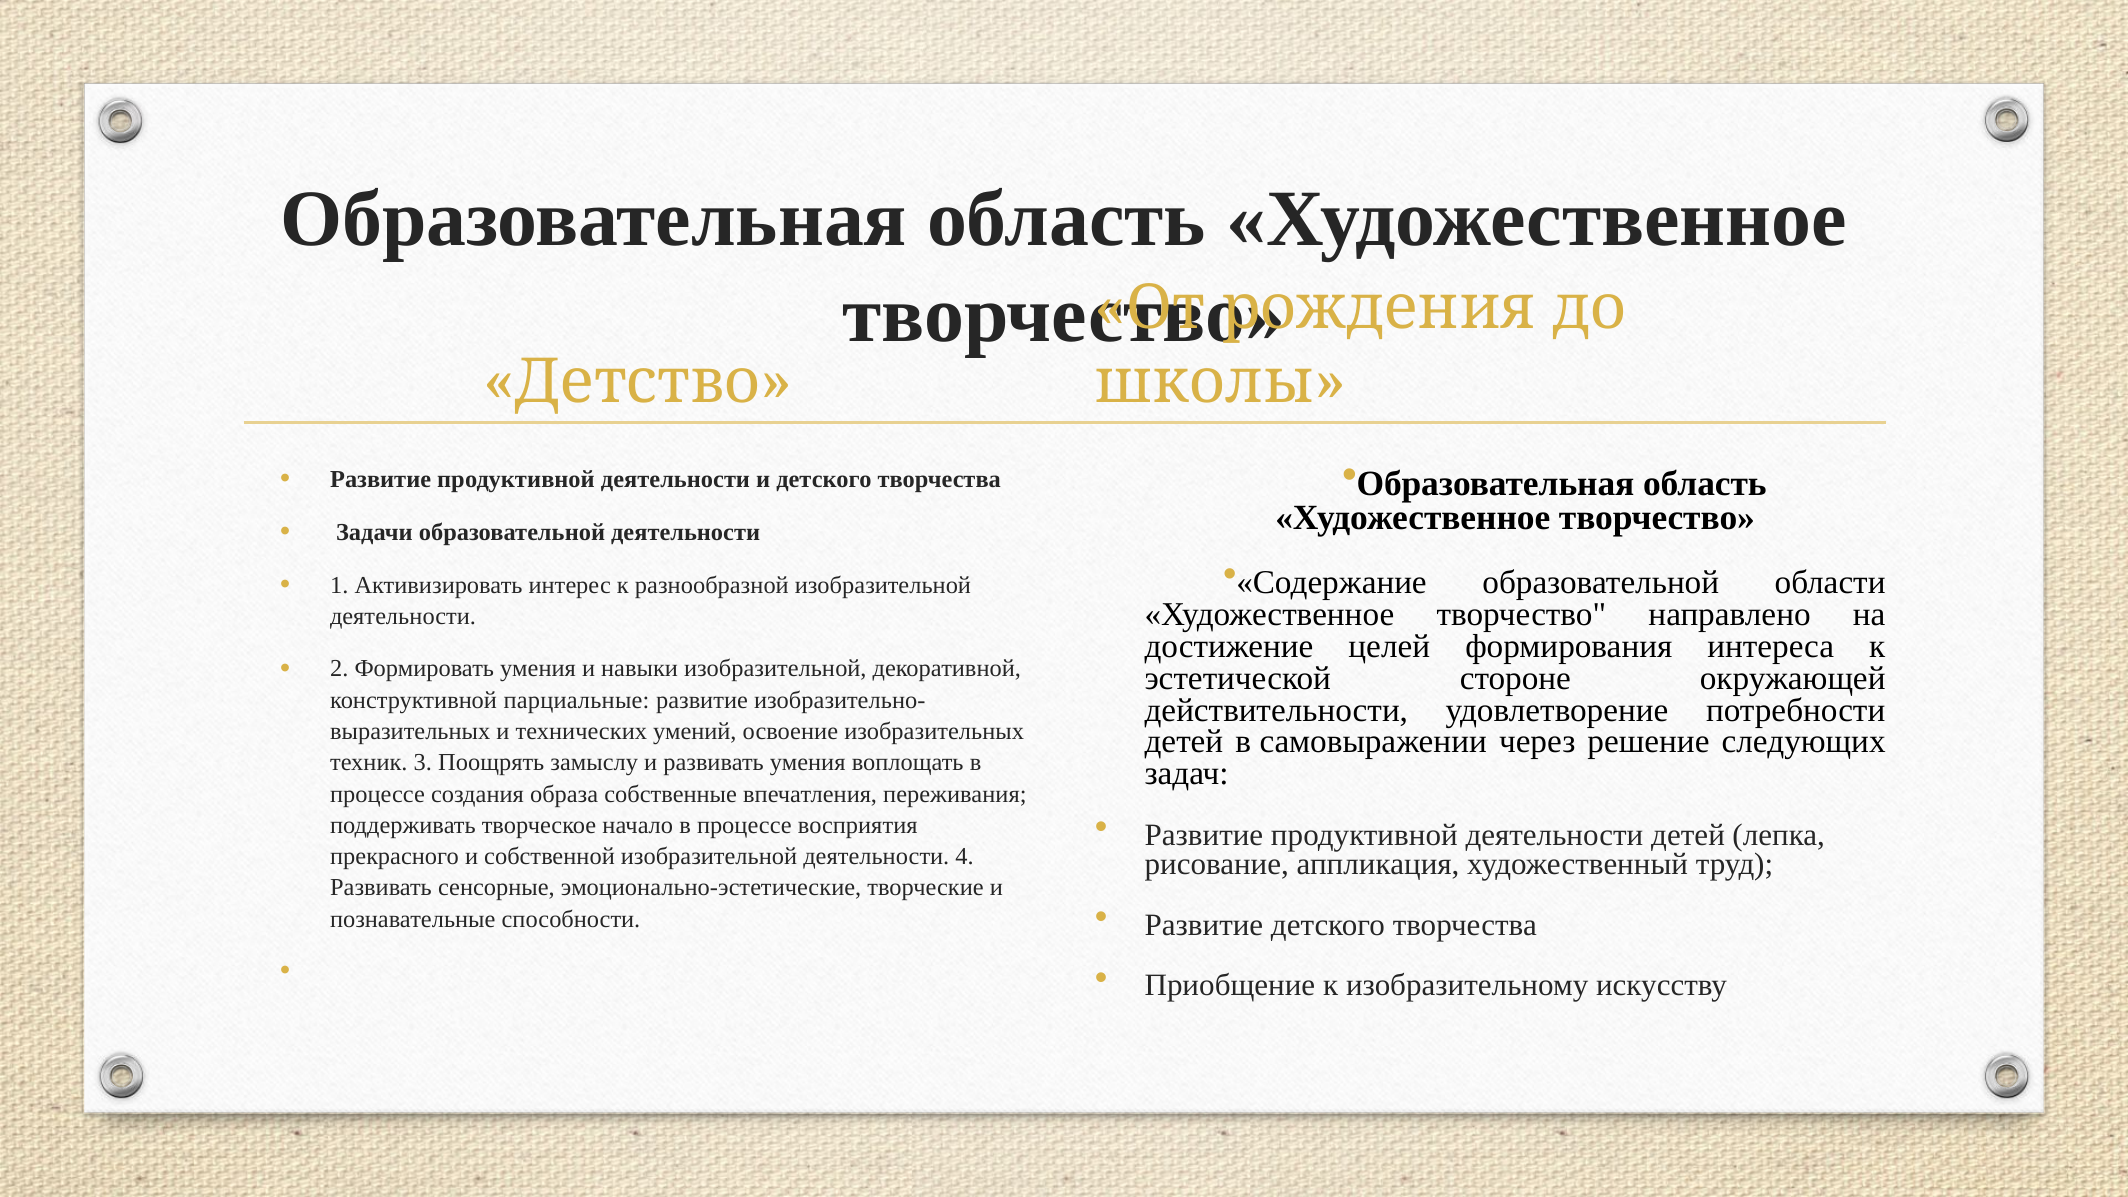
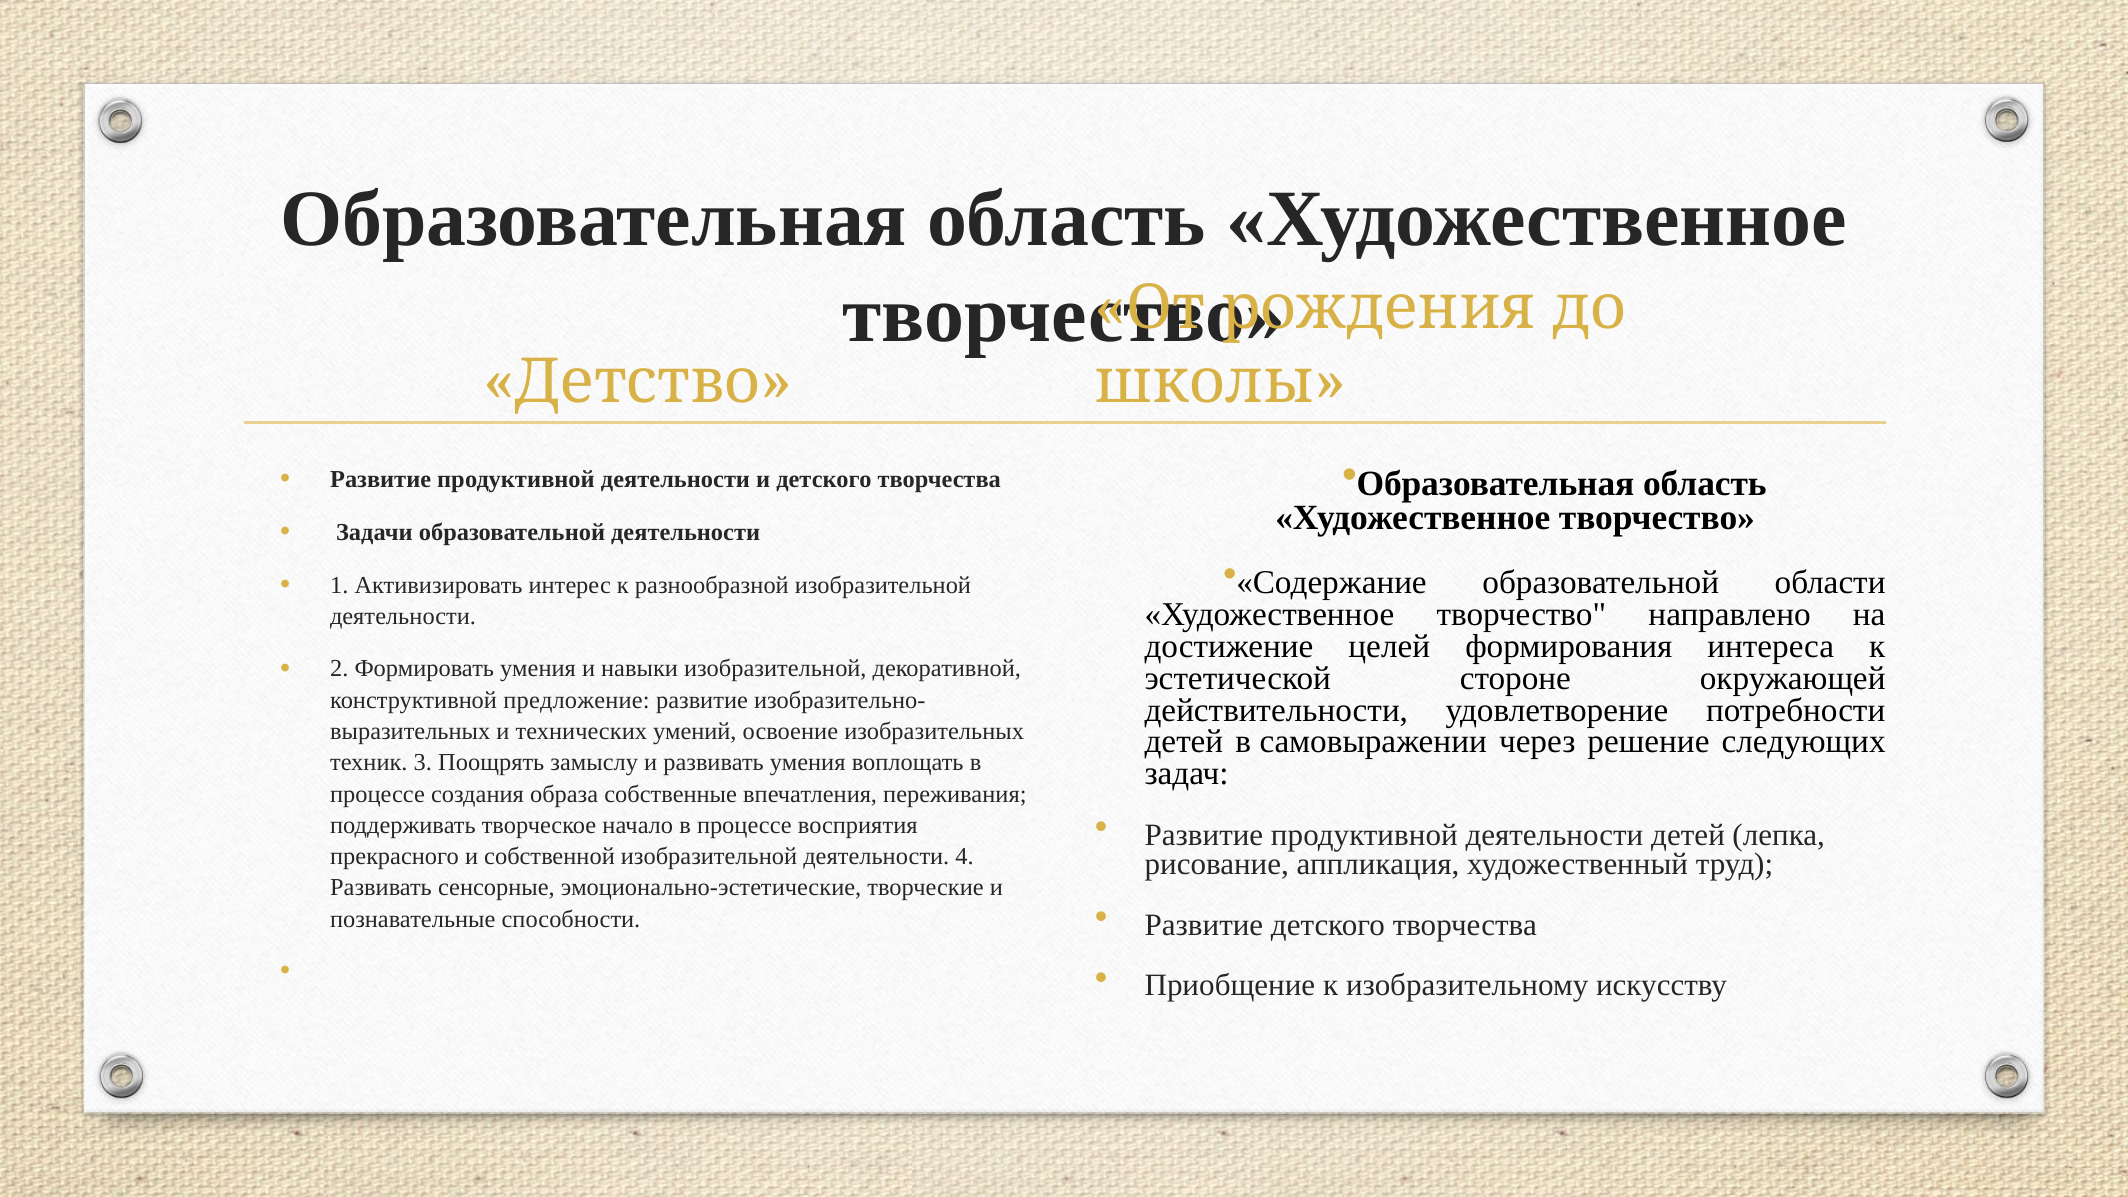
парциальные: парциальные -> предложение (577, 700)
